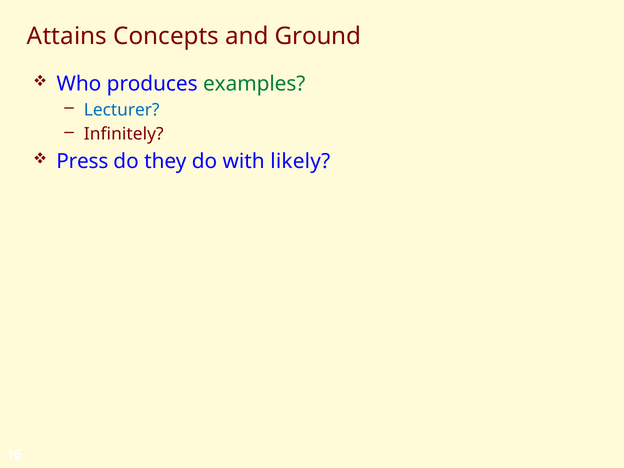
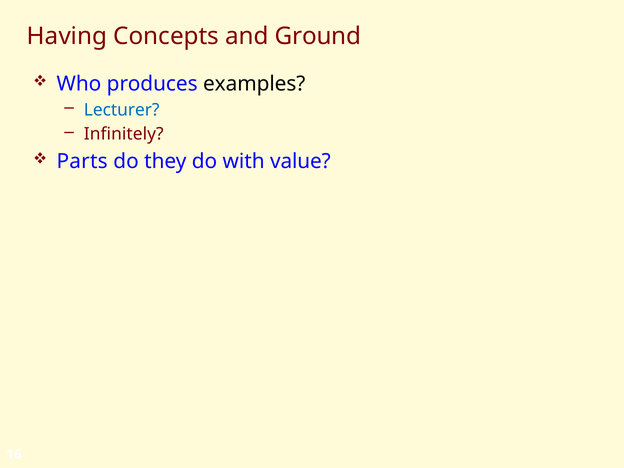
Attains: Attains -> Having (67, 36)
examples colour: green -> black (254, 84)
Press: Press -> Parts (82, 162)
likely: likely -> value (300, 162)
